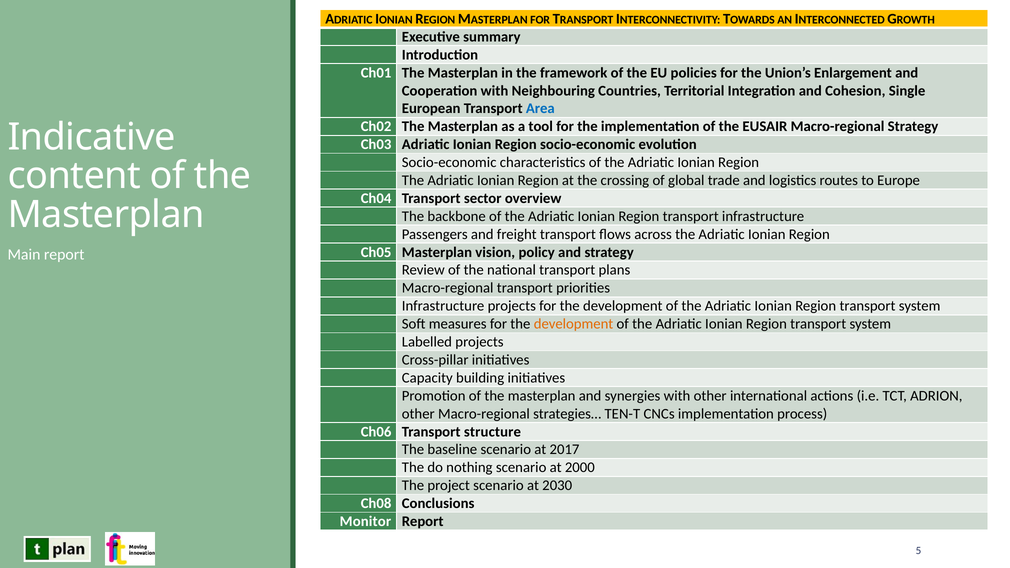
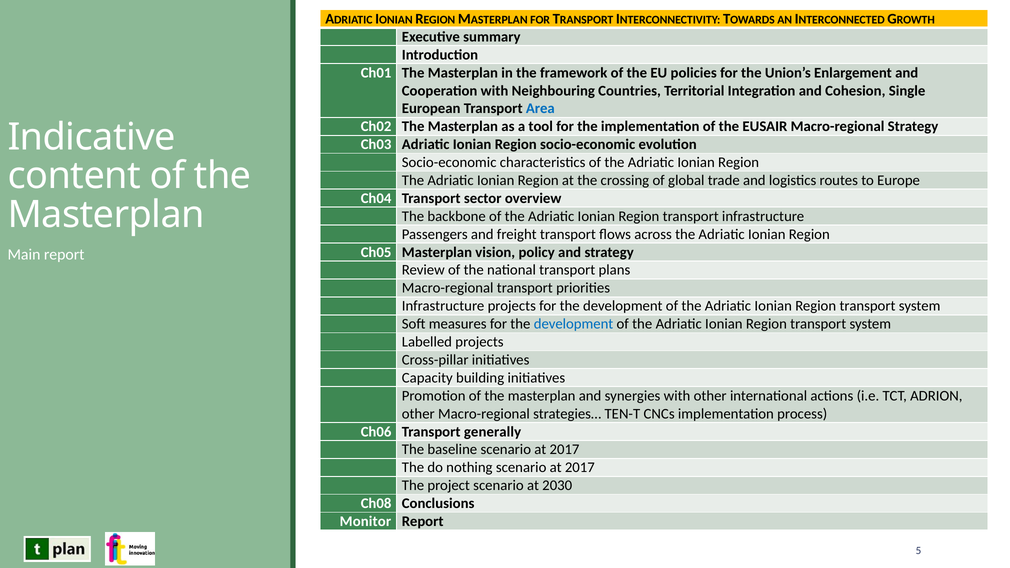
development colour: orange -> blue (574, 324)
structure: structure -> generally (493, 432)
nothing scenario at 2000: 2000 -> 2017 (580, 468)
